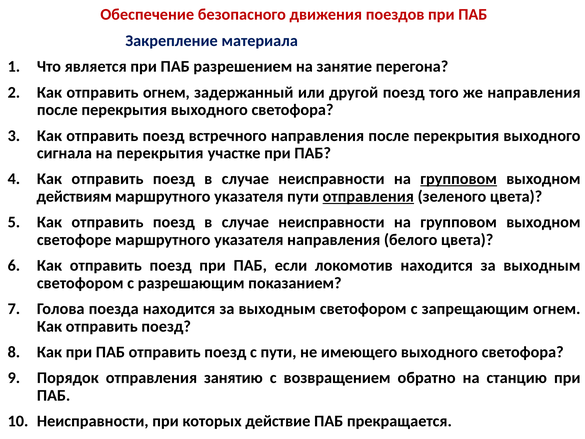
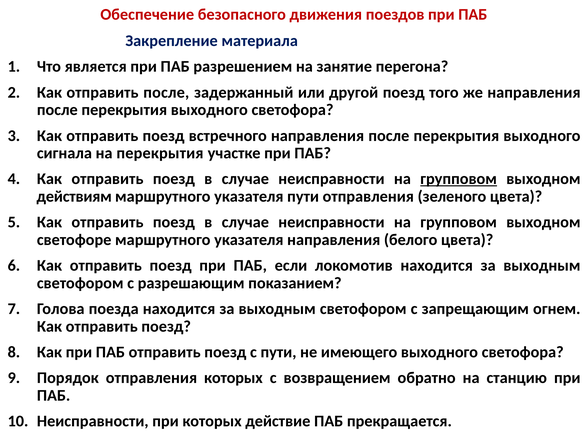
отправить огнем: огнем -> после (166, 92)
отправления underline: present -> none (368, 196)
отправления занятию: занятию -> которых (233, 378)
